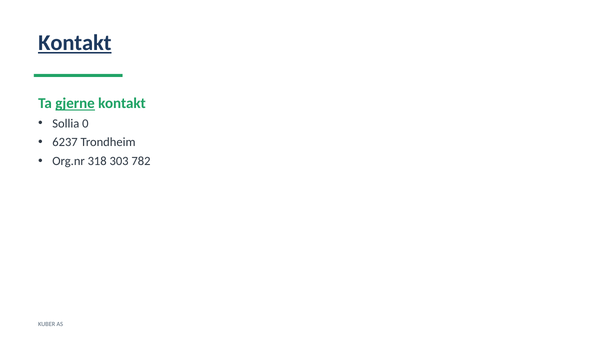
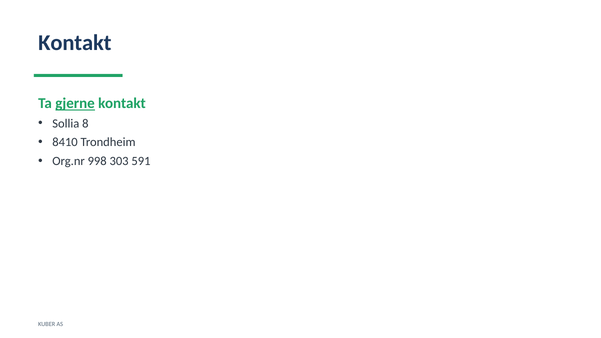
Kontakt underline: present -> none (75, 43)
0: 0 -> 8 (85, 124)
6237: 6237 -> 8410 (65, 142)
318: 318 -> 998 (97, 161)
782: 782 -> 591 (141, 161)
